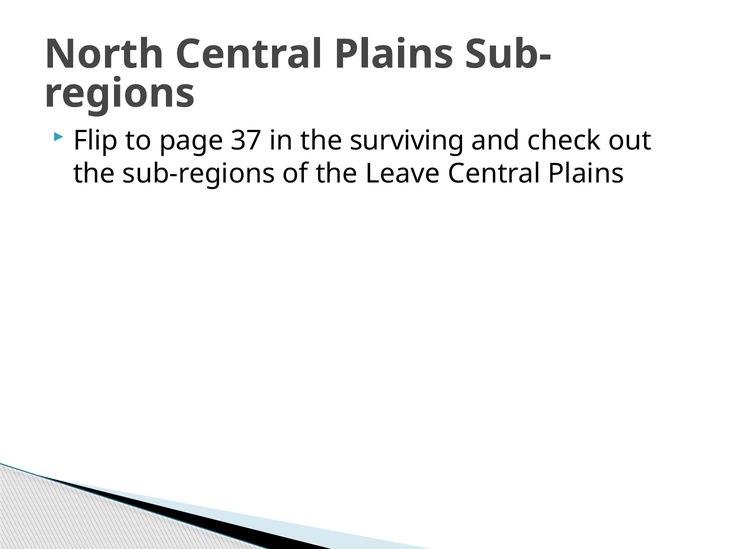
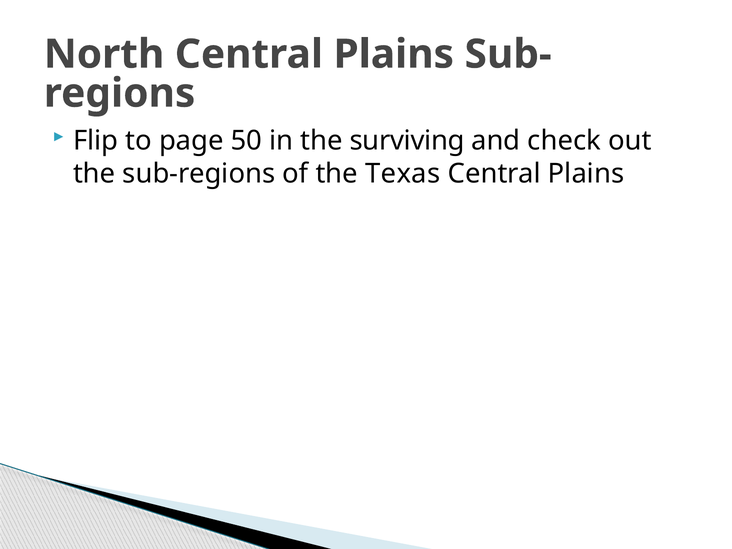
37: 37 -> 50 (246, 141)
Leave: Leave -> Texas (403, 174)
